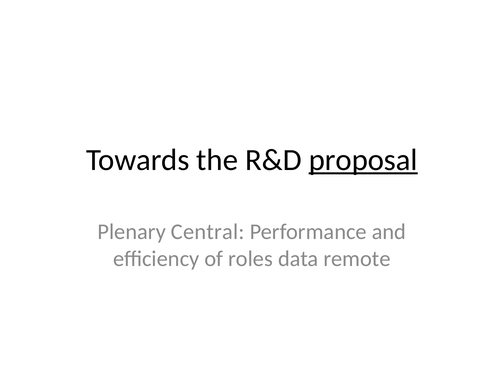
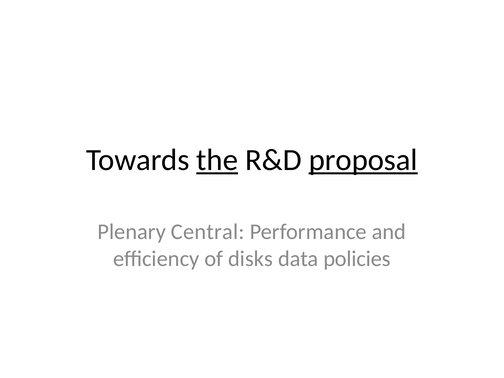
the underline: none -> present (217, 160)
roles: roles -> disks (250, 259)
remote: remote -> policies (357, 259)
